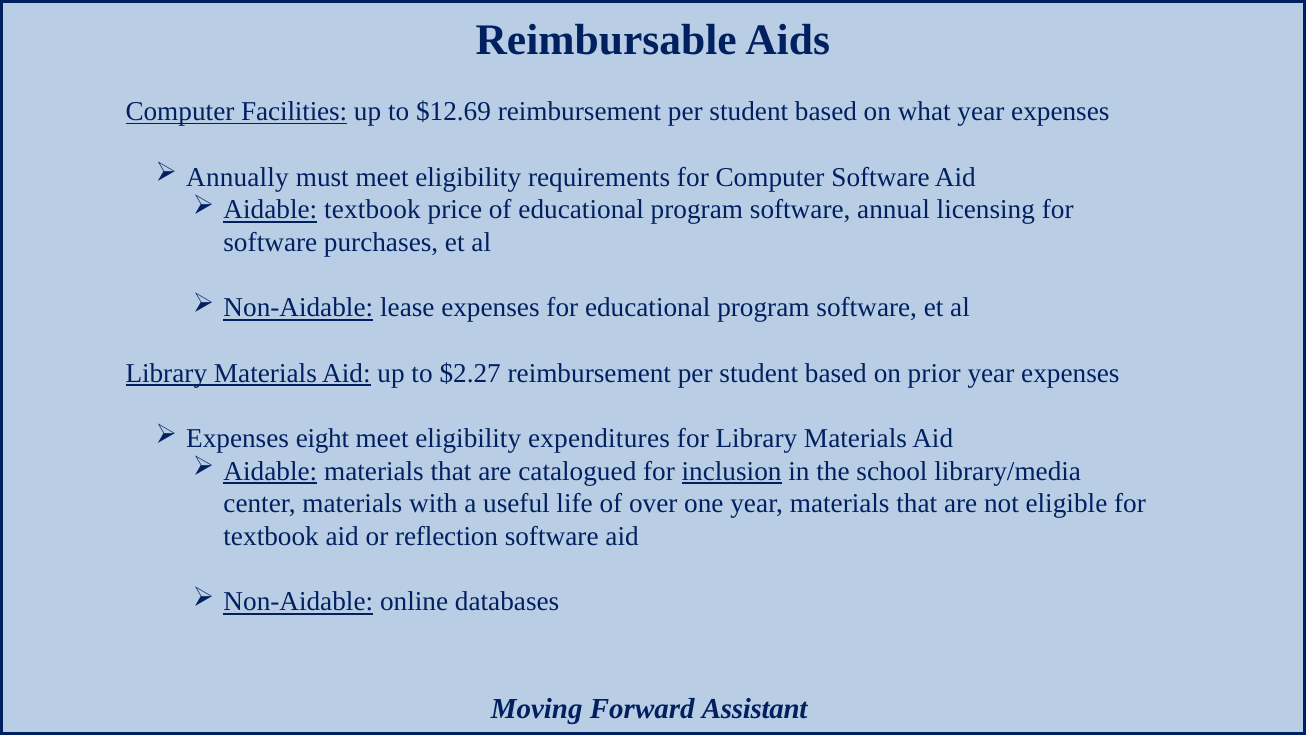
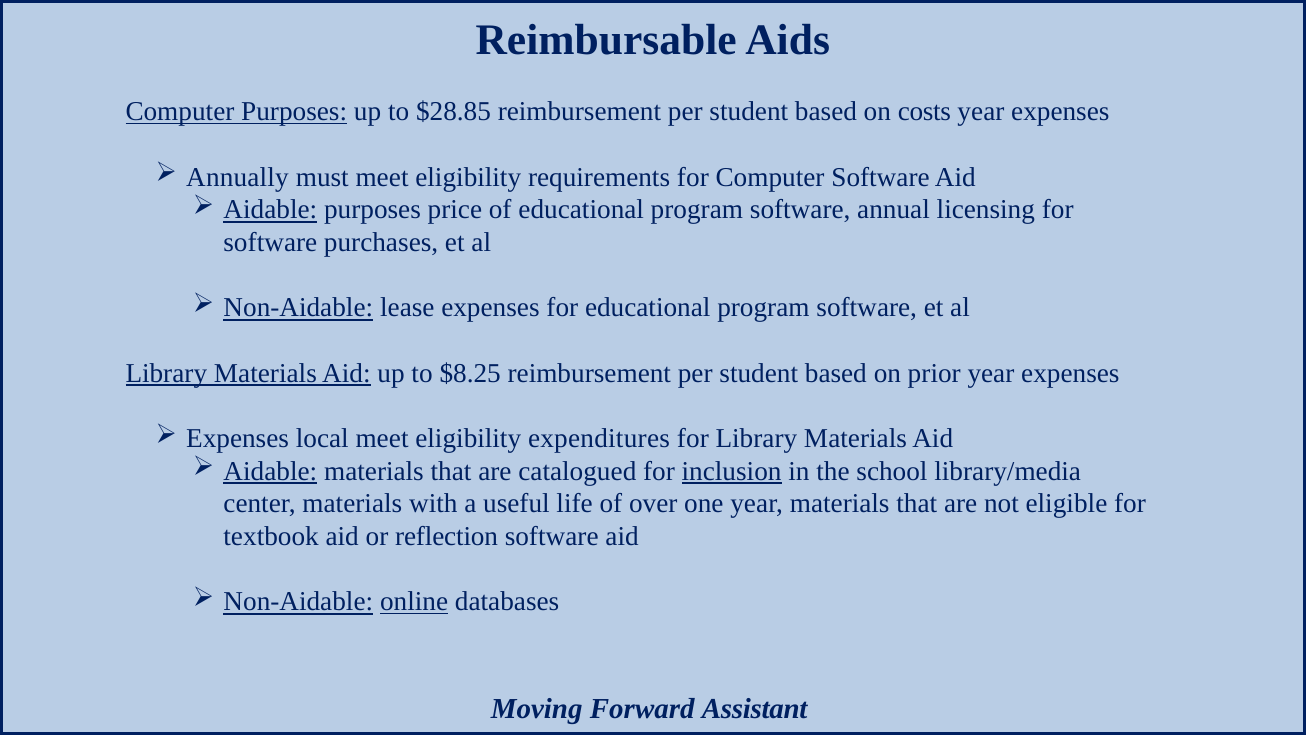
Computer Facilities: Facilities -> Purposes (294, 112)
$12.69: $12.69 -> $28.85 (453, 112)
what: what -> costs (924, 112)
Aidable textbook: textbook -> purposes (372, 210)
$2.27: $2.27 -> $8.25 (470, 373)
eight: eight -> local (322, 438)
online underline: none -> present (414, 602)
